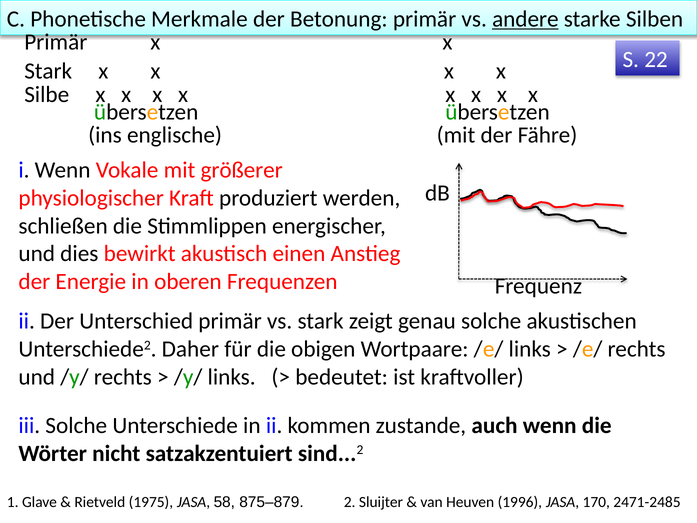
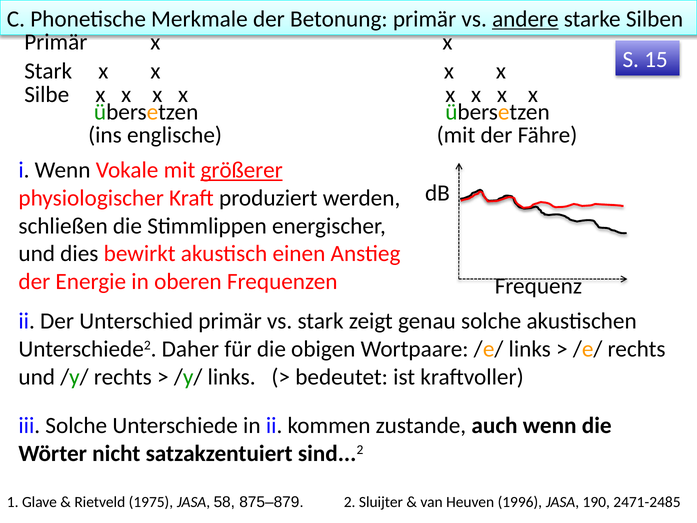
22: 22 -> 15 (656, 60)
größerer underline: none -> present (242, 170)
170: 170 -> 190 (596, 502)
